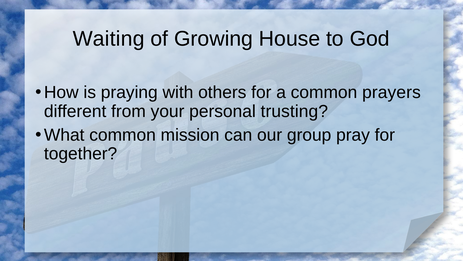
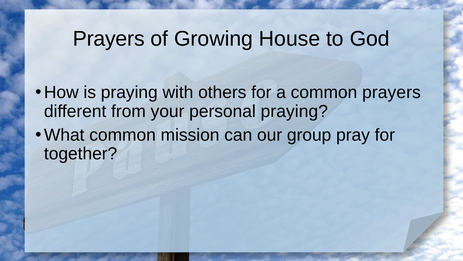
Waiting: Waiting -> Prayers (109, 39)
personal trusting: trusting -> praying (294, 111)
